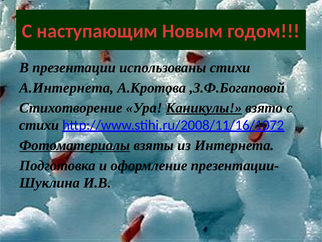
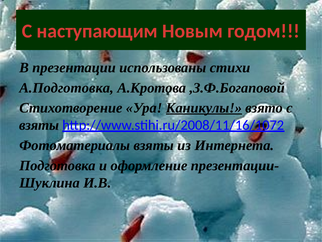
А.Интернета: А.Интернета -> А.Подготовка (66, 88)
стихи: стихи -> взяты (39, 125)
Фотоматериалы underline: present -> none (75, 145)
